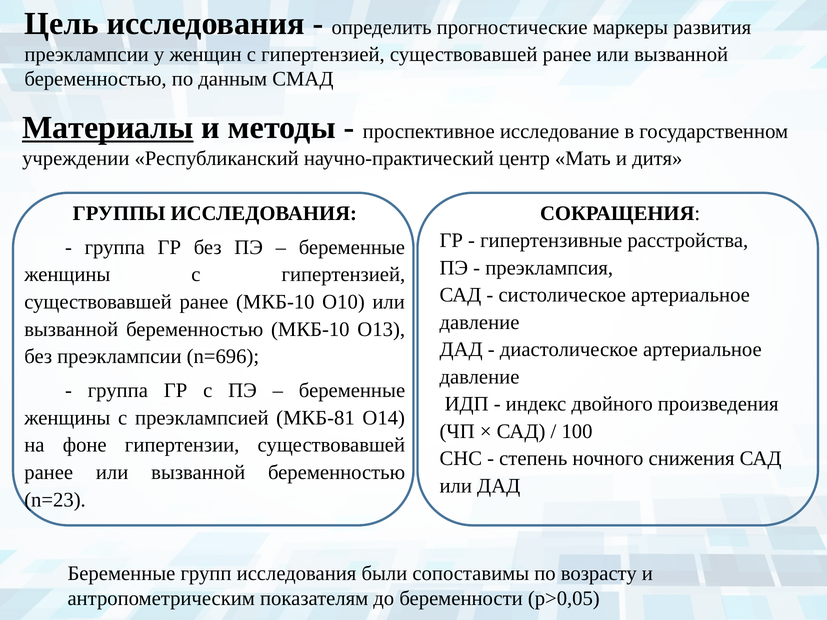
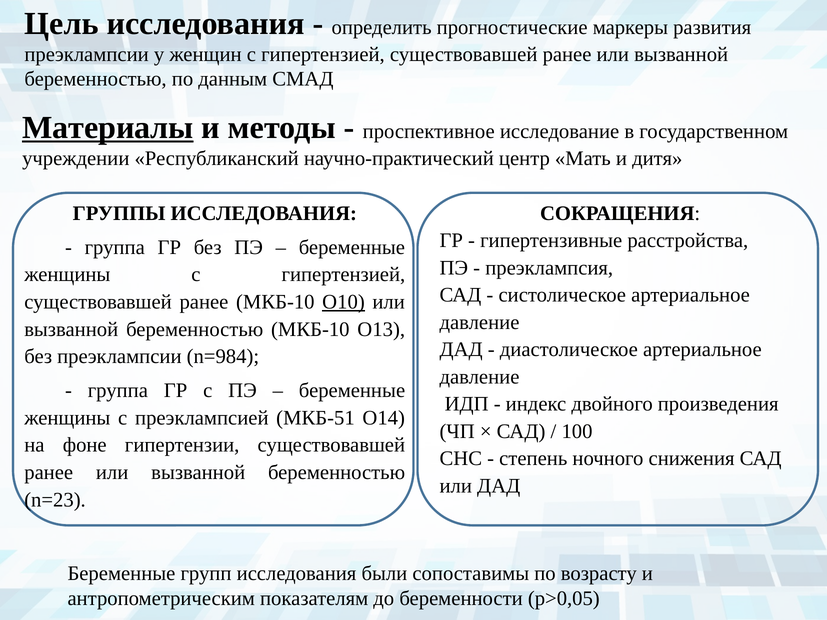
О10 underline: none -> present (344, 302)
n=696: n=696 -> n=984 (223, 357)
МКБ-81: МКБ-81 -> МКБ-51 (315, 418)
